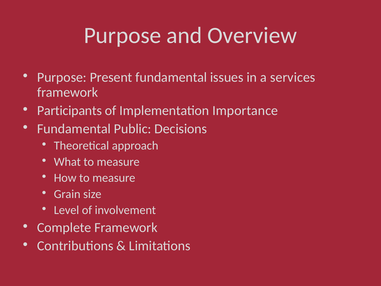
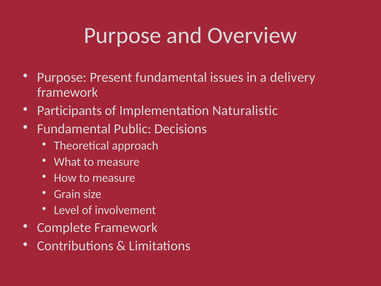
services: services -> delivery (293, 77)
Importance: Importance -> Naturalistic (245, 111)
